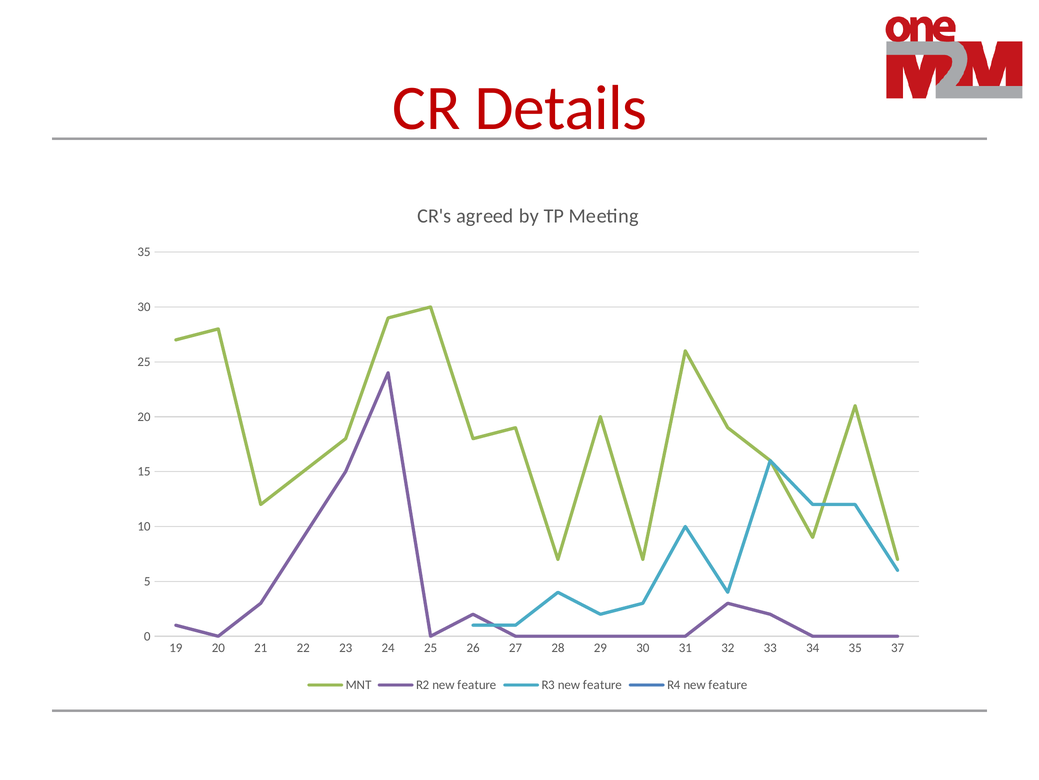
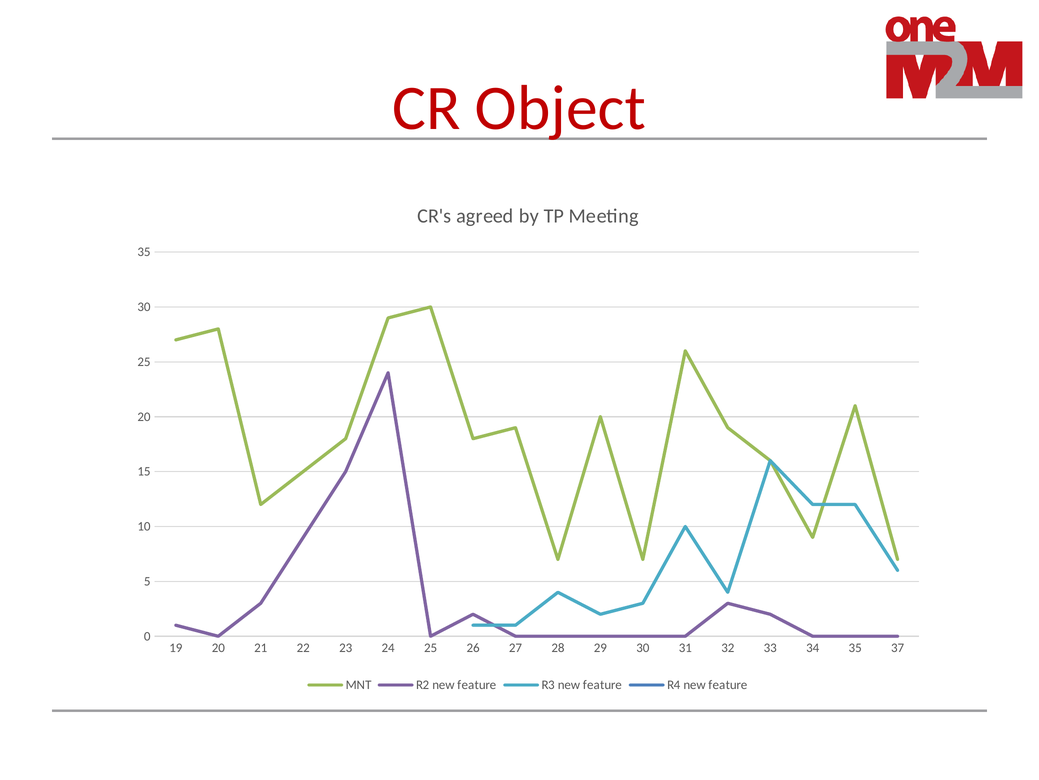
Details: Details -> Object (561, 108)
